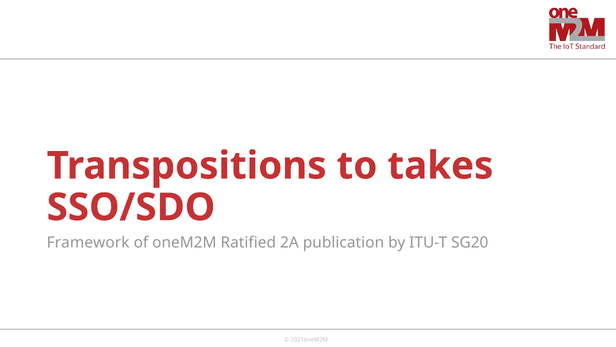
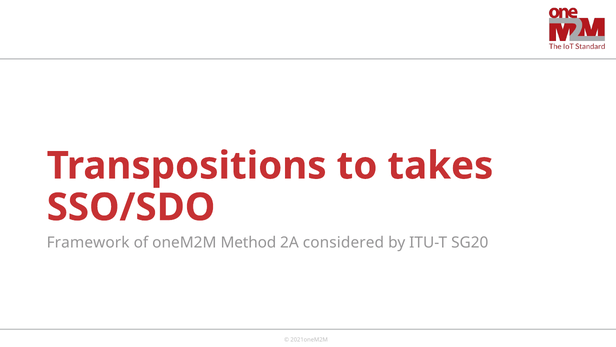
Ratified: Ratified -> Method (248, 242)
publication: publication -> considered (343, 242)
